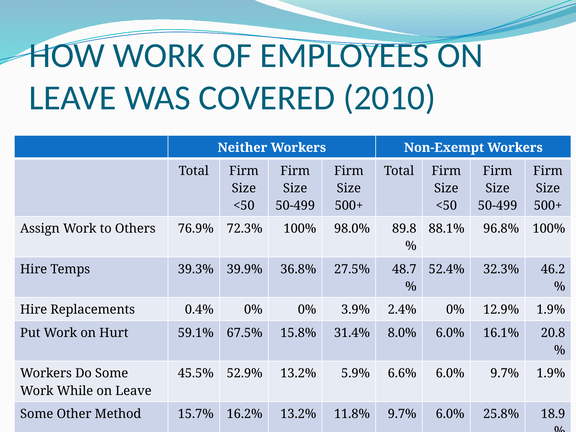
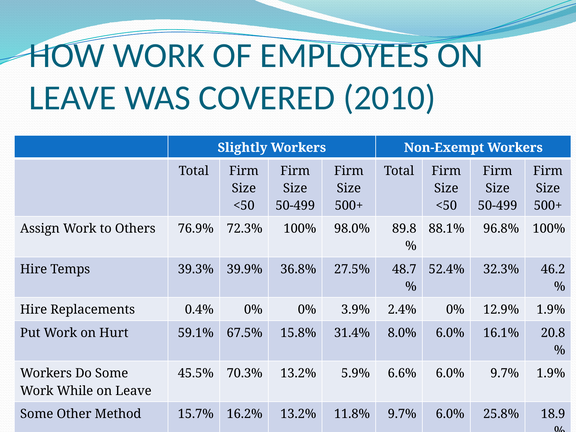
Neither: Neither -> Slightly (242, 148)
52.9%: 52.9% -> 70.3% (245, 373)
